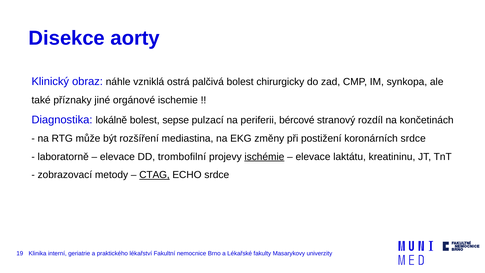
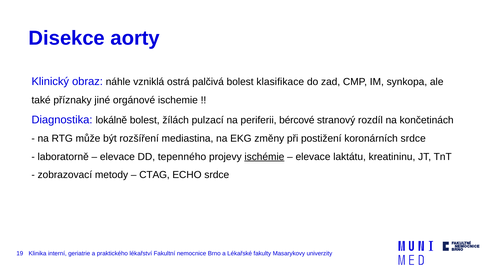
chirurgicky: chirurgicky -> klasifikace (280, 82)
sepse: sepse -> žílách (176, 120)
trombofilní: trombofilní -> tepenného (182, 157)
CTAG underline: present -> none (154, 175)
